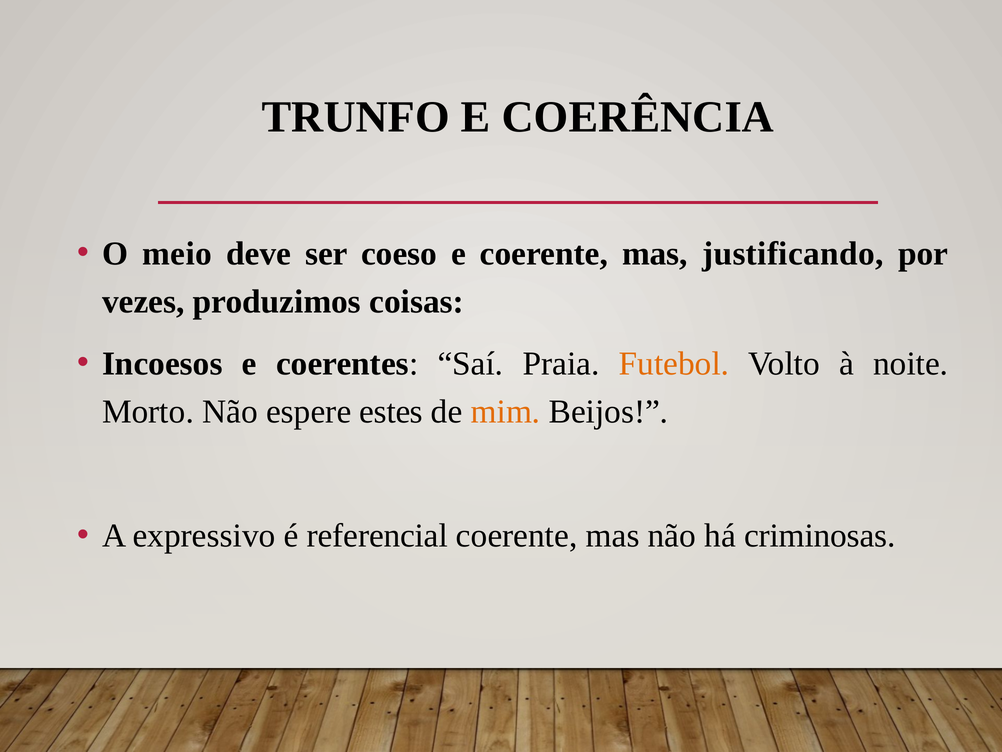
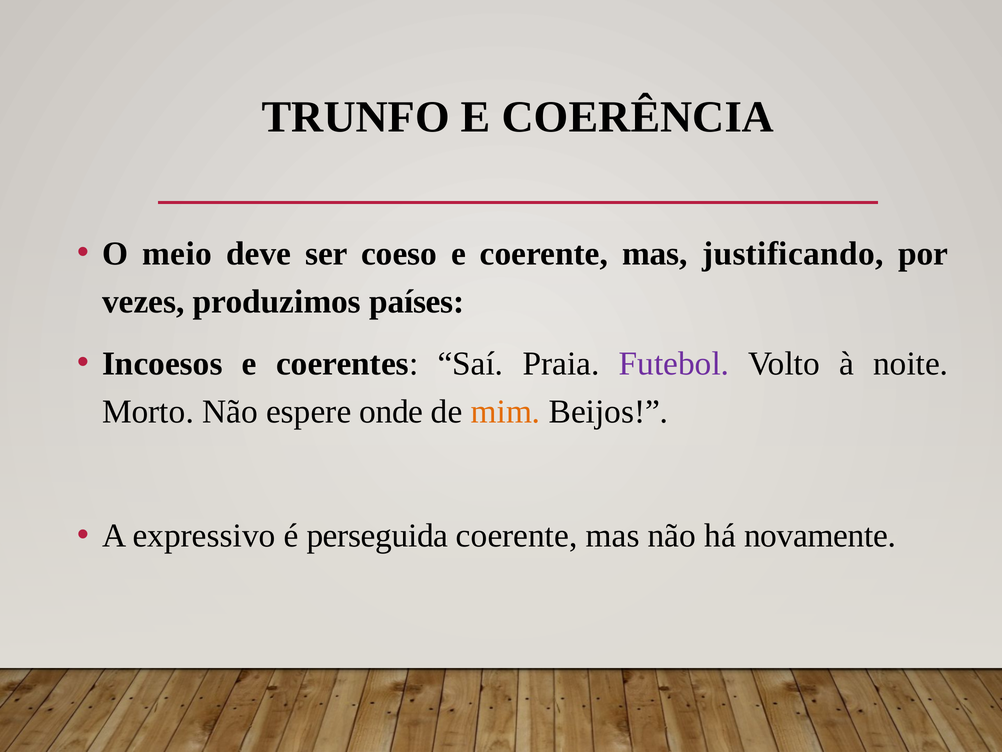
coisas: coisas -> países (417, 301)
Futebol colour: orange -> purple (674, 363)
estes: estes -> onde (391, 412)
referencial: referencial -> perseguida (377, 536)
criminosas: criminosas -> novamente (820, 536)
